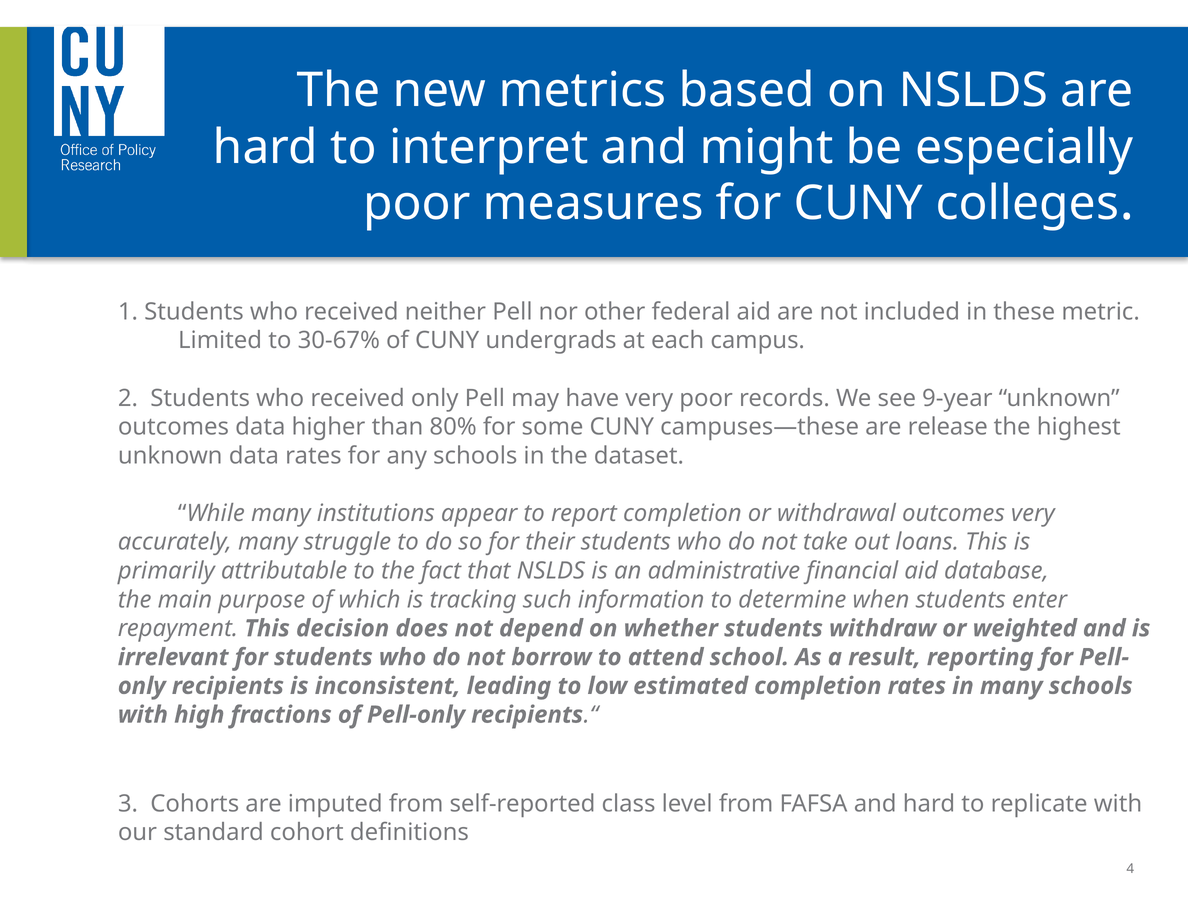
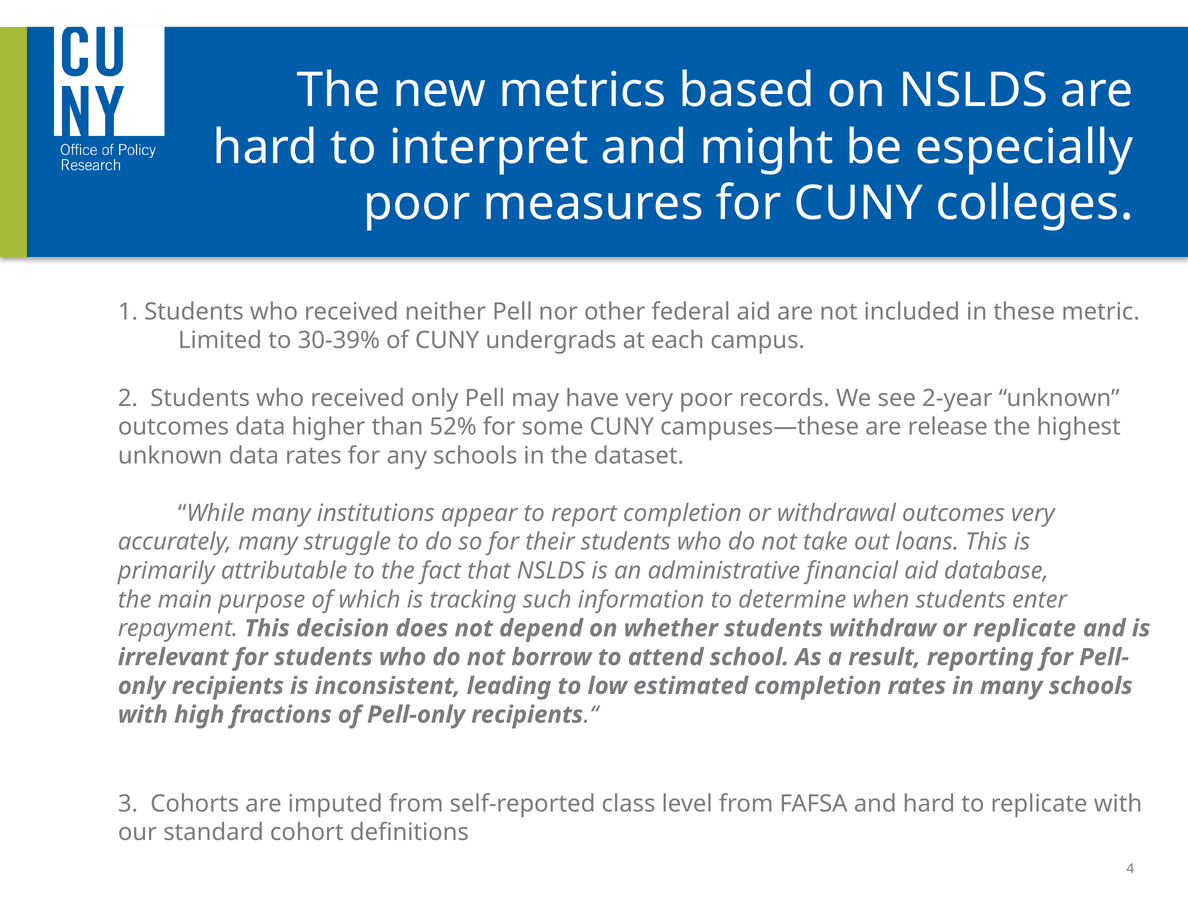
30-67%: 30-67% -> 30-39% (339, 341)
9-year: 9-year -> 2-year (957, 398)
80%: 80% -> 52% (453, 427)
or weighted: weighted -> replicate (1025, 628)
